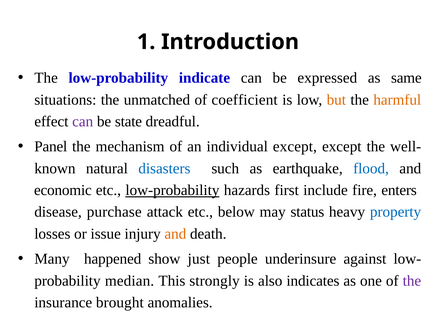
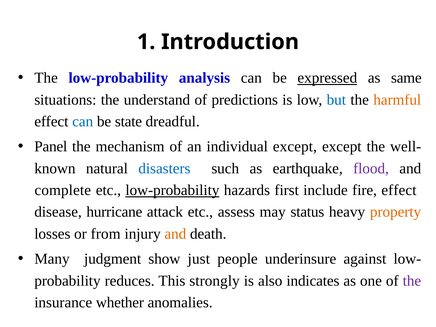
indicate: indicate -> analysis (204, 78)
expressed underline: none -> present (327, 78)
unmatched: unmatched -> understand (157, 100)
coefficient: coefficient -> predictions (245, 100)
but colour: orange -> blue (336, 100)
can colour: purple -> blue (83, 121)
flood colour: blue -> purple (371, 168)
economic: economic -> complete (63, 190)
fire enters: enters -> effect (399, 190)
purchase: purchase -> hurricane (114, 212)
below: below -> assess (236, 212)
property colour: blue -> orange (396, 212)
issue: issue -> from (106, 234)
happened: happened -> judgment (113, 259)
median: median -> reduces (130, 281)
brought: brought -> whether (120, 303)
